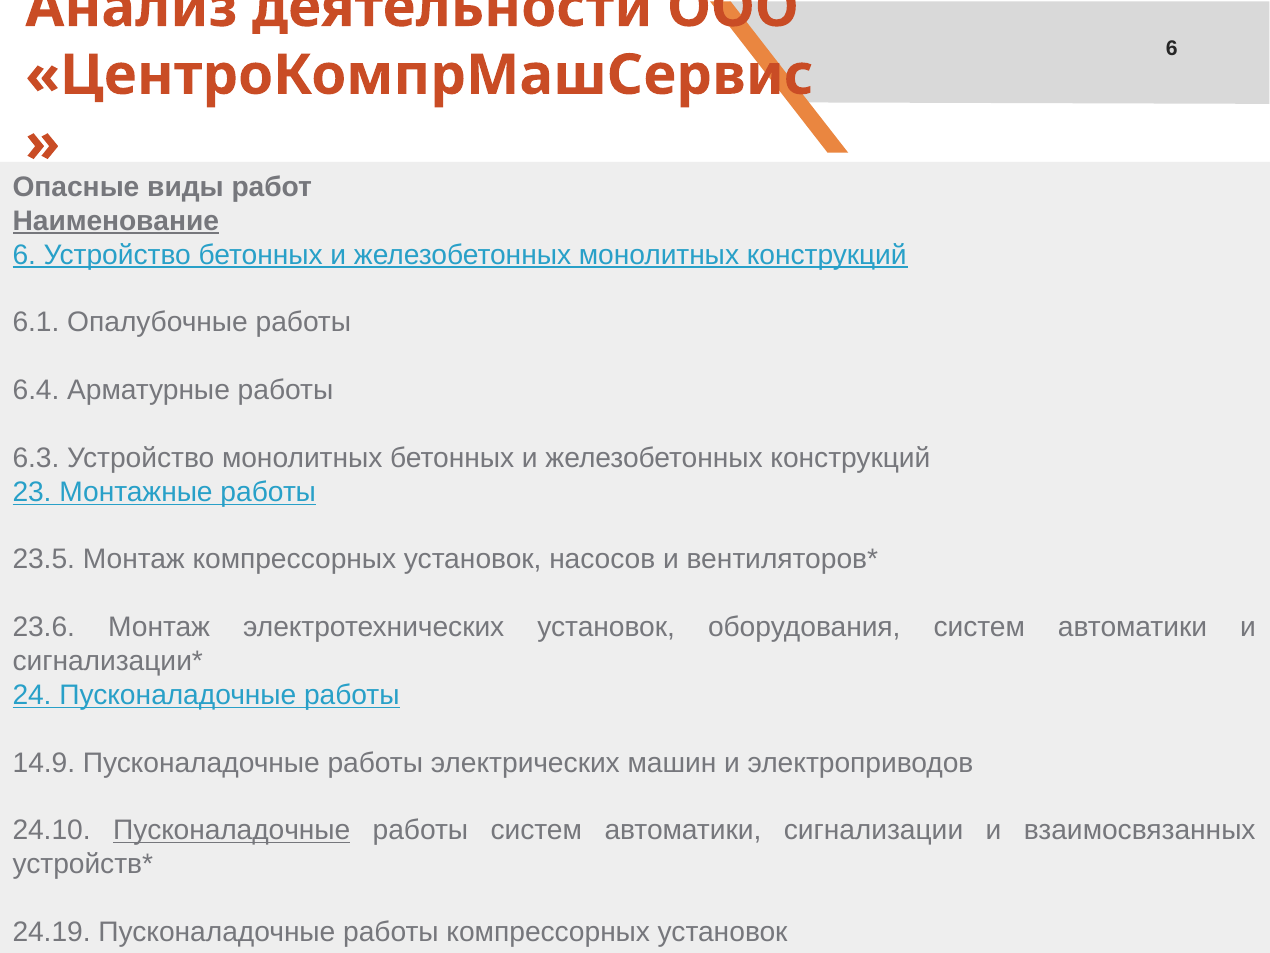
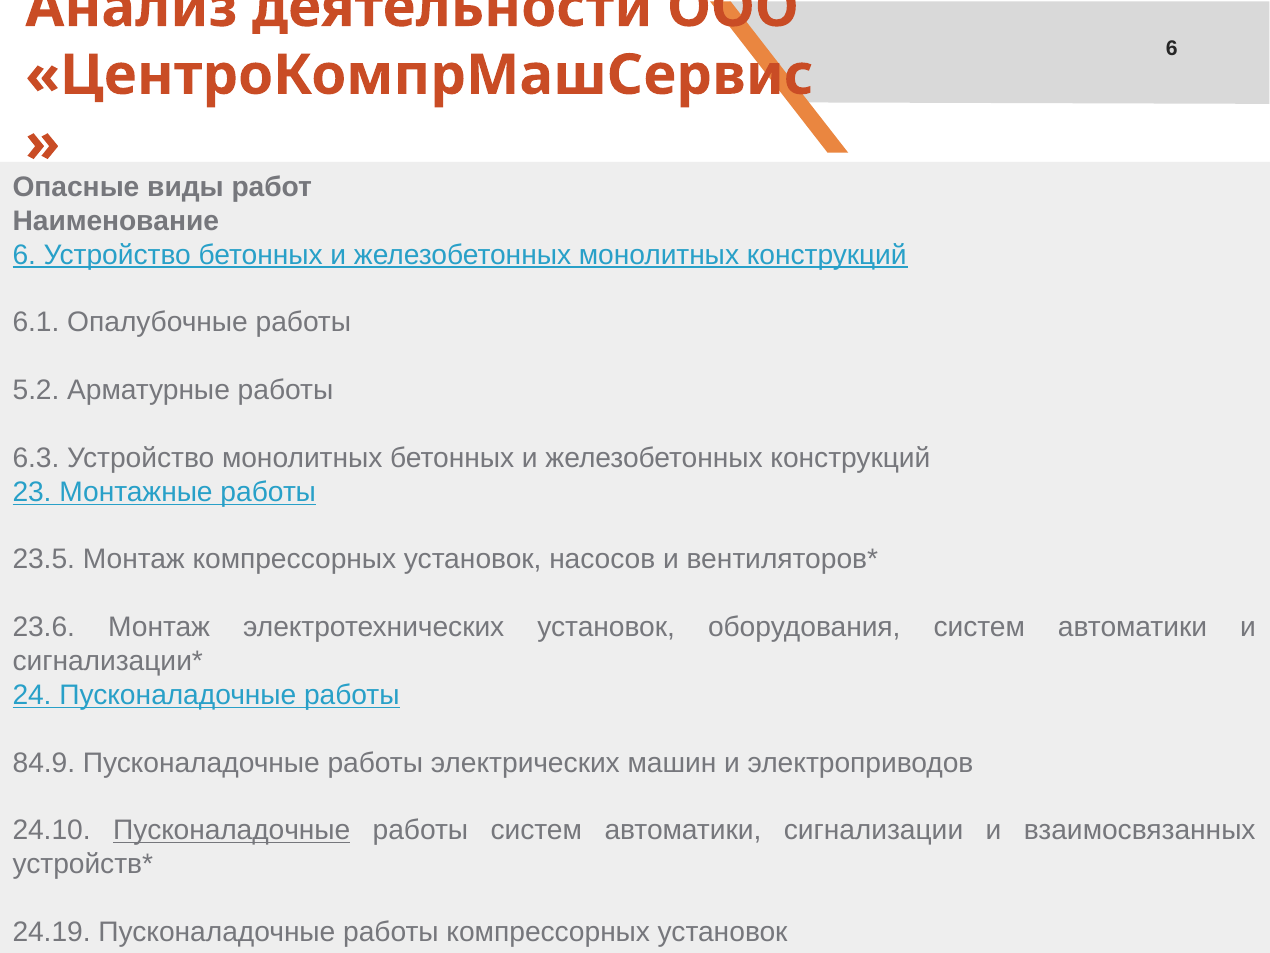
Наименование underline: present -> none (116, 221)
6.4: 6.4 -> 5.2 (36, 390)
14.9: 14.9 -> 84.9 (44, 762)
